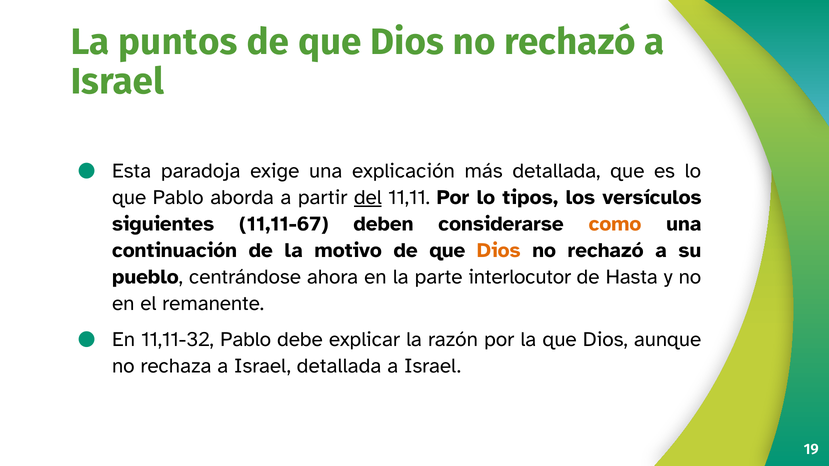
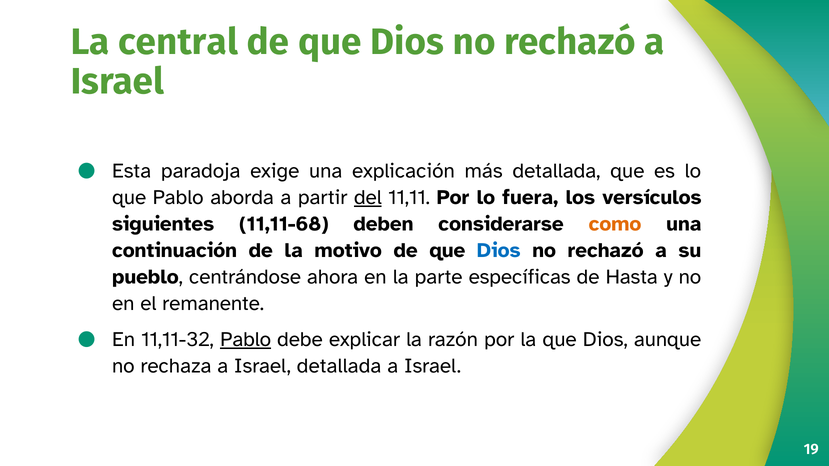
puntos: puntos -> central (178, 42)
tipos: tipos -> fuera (530, 197)
11,11-67: 11,11-67 -> 11,11-68 (284, 224)
Dios colour: orange -> blue (499, 251)
interlocutor: interlocutor -> específicas (520, 277)
Pablo underline: none -> present (246, 340)
